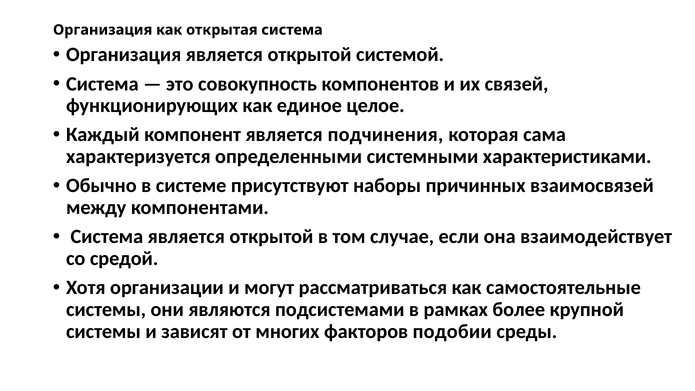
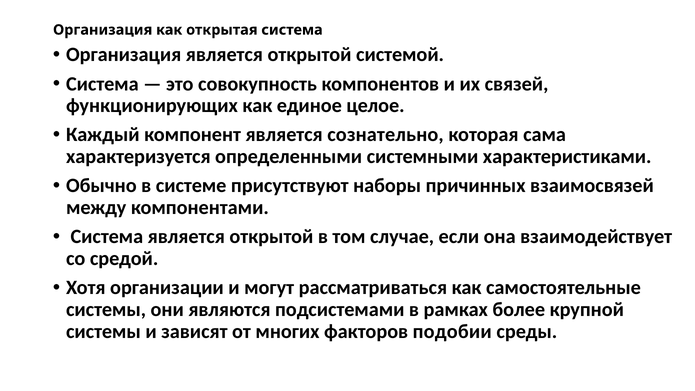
подчинения: подчинения -> сознательно (385, 135)
